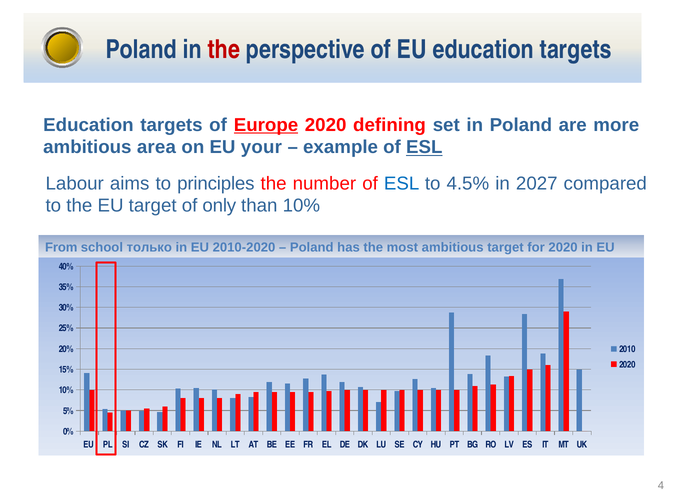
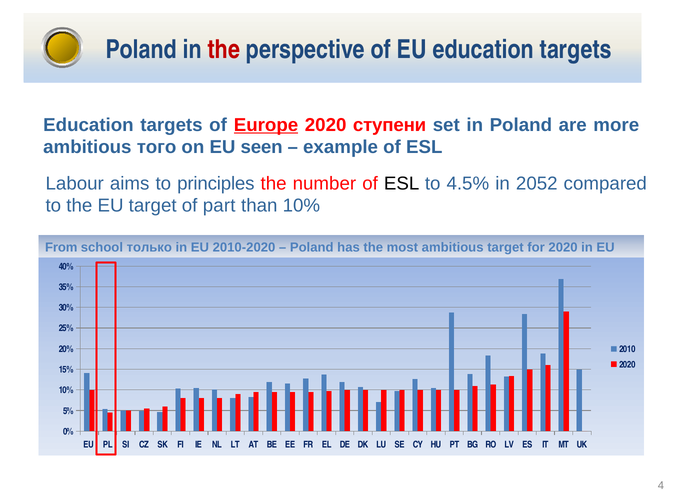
defining: defining -> ступени (390, 125)
area: area -> того (157, 148)
your: your -> seen (262, 148)
ESL underline: present -> none (424, 148)
ESL colour: blue -> black (402, 184)
2027: 2027 -> 2052 (537, 184)
only: only -> part (219, 206)
